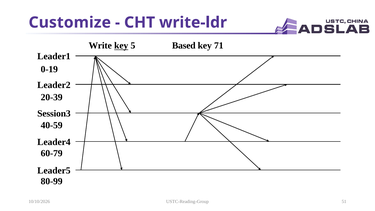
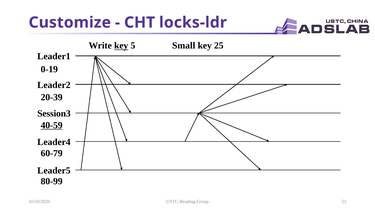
write-ldr: write-ldr -> locks-ldr (193, 22)
Based: Based -> Small (184, 46)
71: 71 -> 25 (219, 46)
40-59 underline: none -> present (52, 125)
